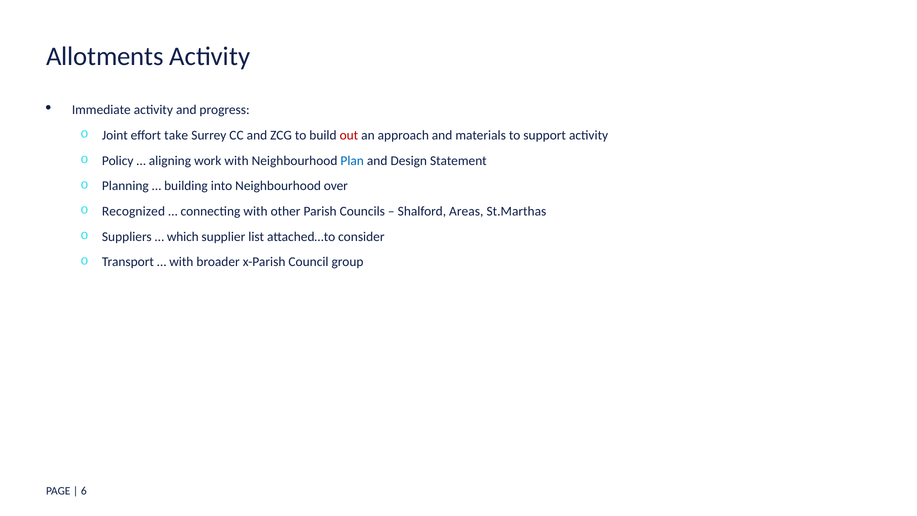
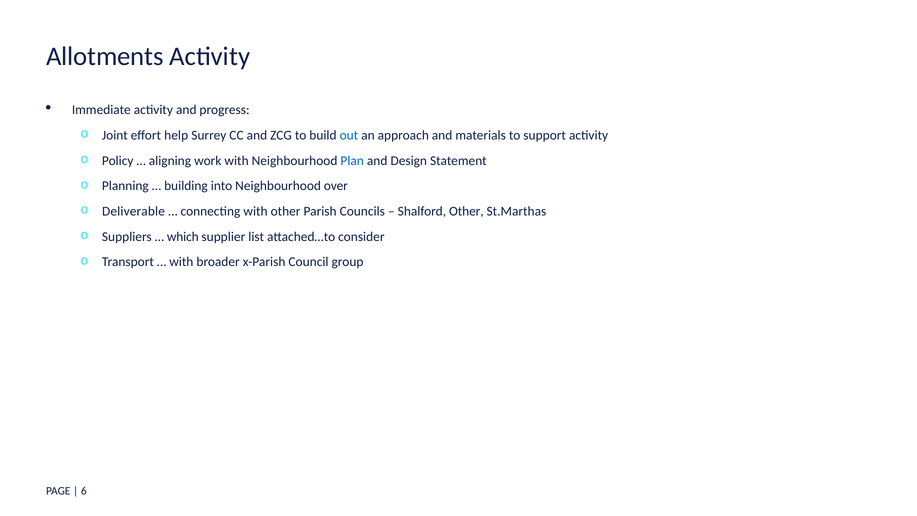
take: take -> help (176, 135)
out colour: red -> blue (349, 135)
Recognized: Recognized -> Deliverable (134, 211)
Shalford Areas: Areas -> Other (466, 211)
